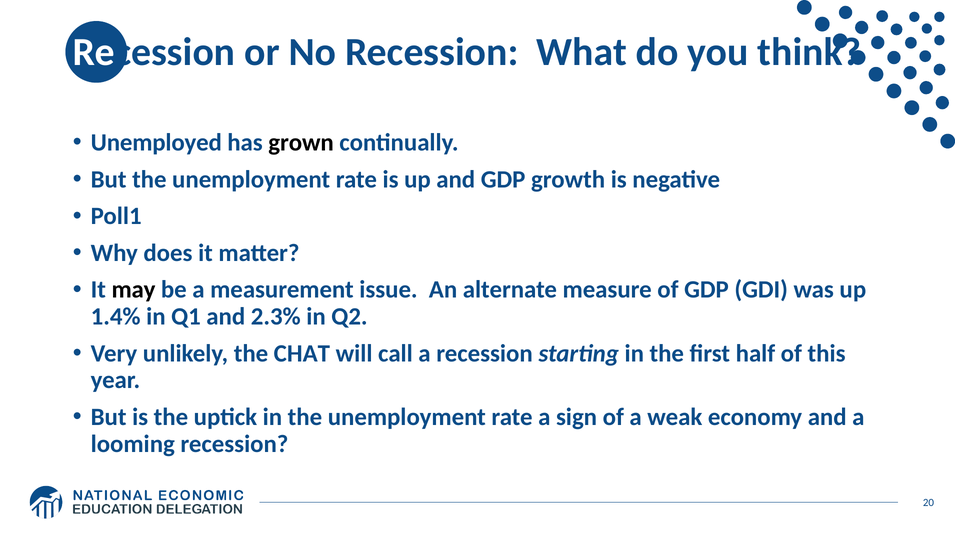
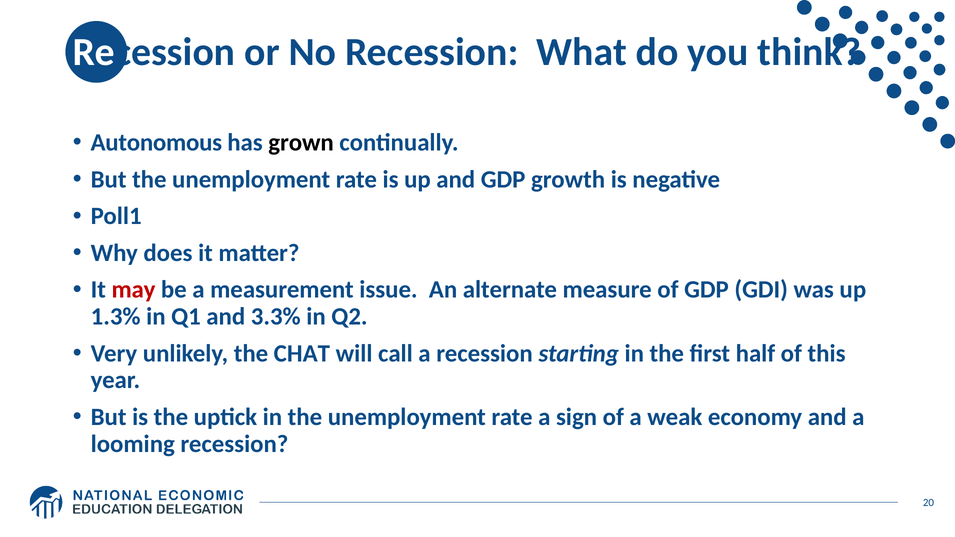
Unemployed: Unemployed -> Autonomous (156, 143)
may colour: black -> red (133, 290)
1.4%: 1.4% -> 1.3% (116, 317)
2.3%: 2.3% -> 3.3% (276, 317)
